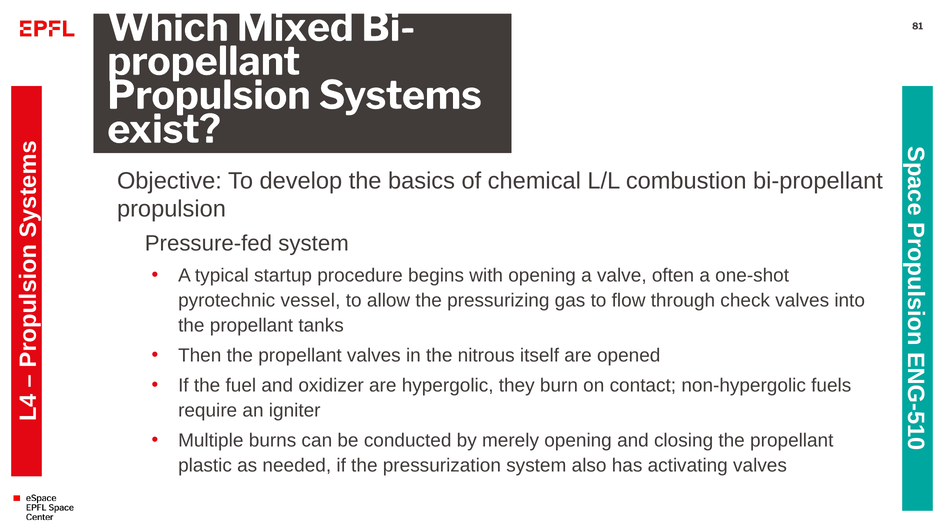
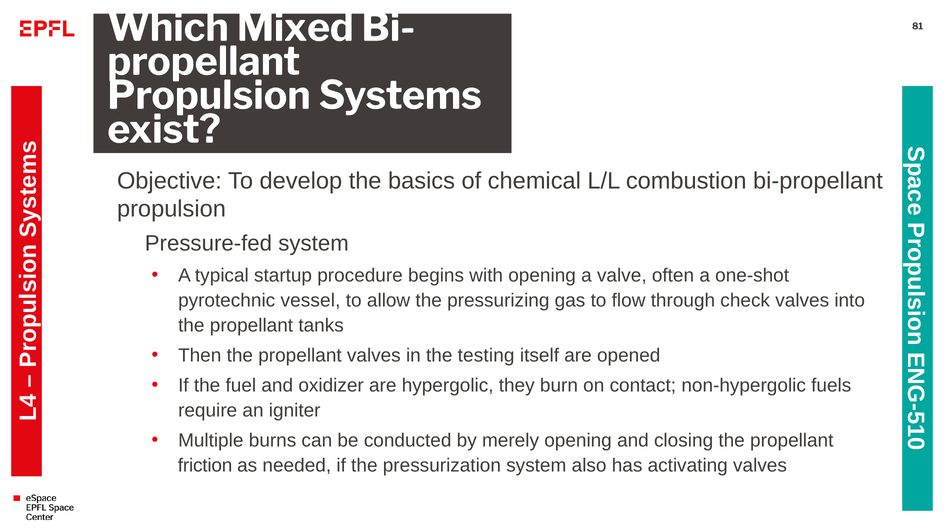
nitrous: nitrous -> testing (486, 355)
plastic: plastic -> friction (205, 465)
